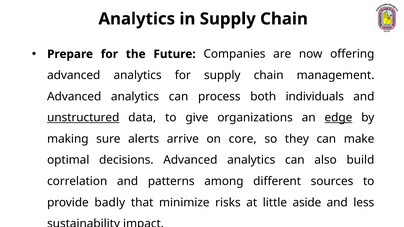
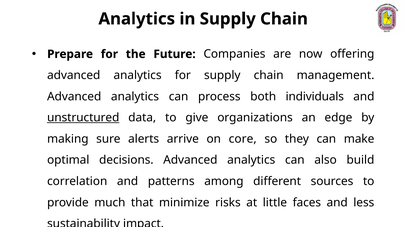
edge underline: present -> none (338, 118)
badly: badly -> much (110, 203)
aside: aside -> faces (307, 203)
